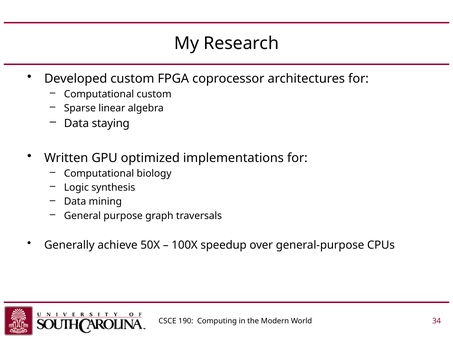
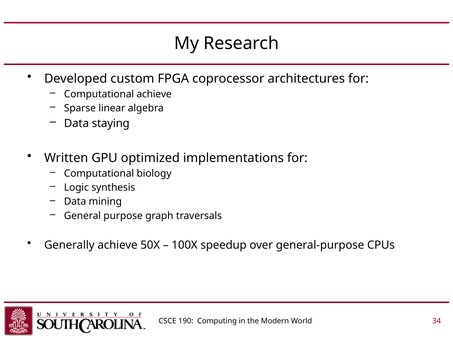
Computational custom: custom -> achieve (154, 94)
